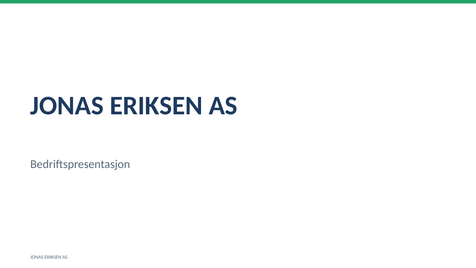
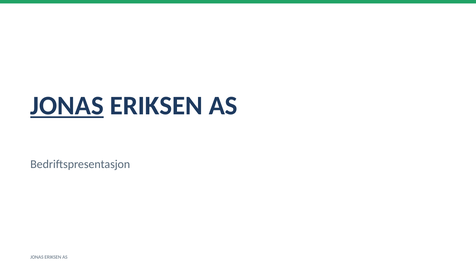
JONAS underline: none -> present (67, 106)
